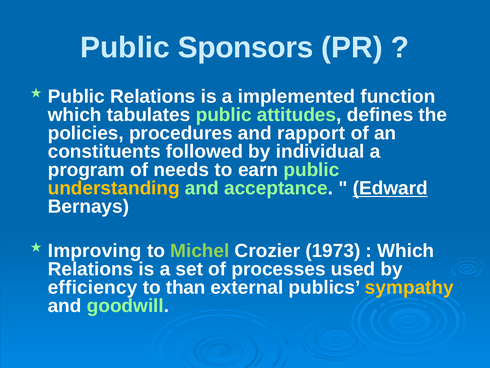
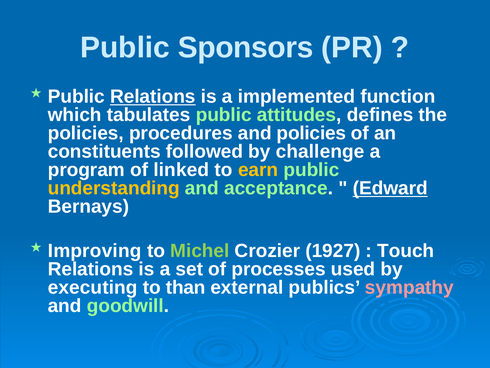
Relations underline: none -> present (153, 97)
and rapport: rapport -> policies (311, 133)
individual: individual -> challenge (320, 151)
needs: needs -> linked (181, 170)
earn colour: white -> yellow (258, 170)
1973: 1973 -> 1927 (333, 251)
Which: Which -> Touch (406, 251)
efficiency: efficiency -> executing (93, 287)
sympathy colour: yellow -> pink (409, 287)
